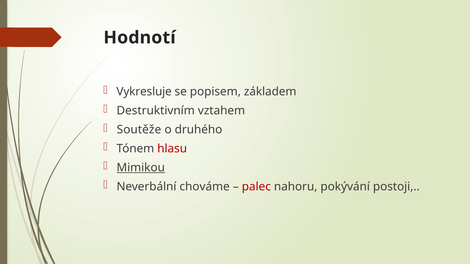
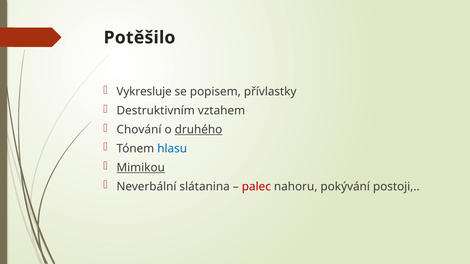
Hodnotí: Hodnotí -> Potěšilo (140, 38)
základem: základem -> přívlastky (270, 92)
Soutěže: Soutěže -> Chování (139, 130)
druhého underline: none -> present (199, 130)
hlasu colour: red -> blue (172, 149)
chováme: chováme -> slátanina (205, 187)
